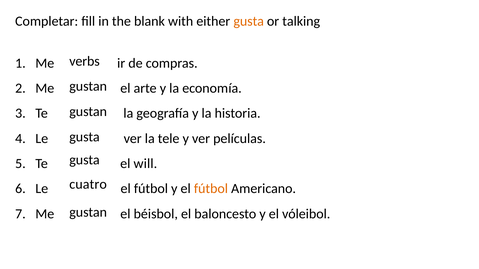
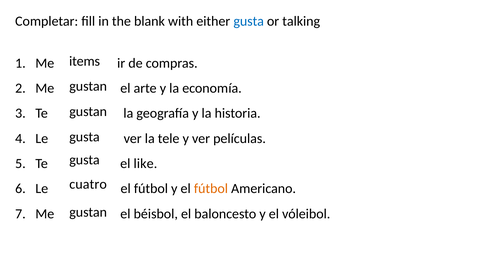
gusta colour: orange -> blue (249, 21)
verbs: verbs -> items (85, 61)
will: will -> like (145, 164)
